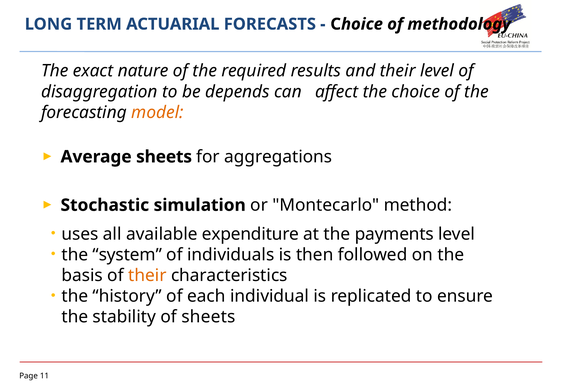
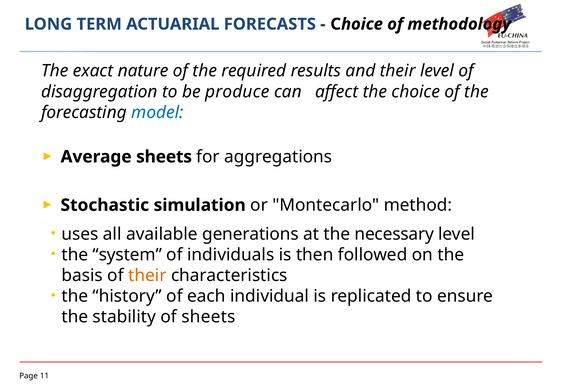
depends: depends -> produce (237, 92)
model colour: orange -> blue (157, 112)
expenditure: expenditure -> generations (250, 234)
payments: payments -> necessary (394, 234)
